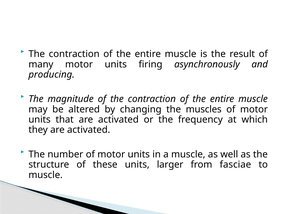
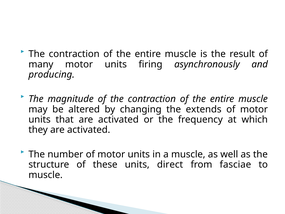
muscles: muscles -> extends (204, 109)
larger: larger -> direct (170, 164)
